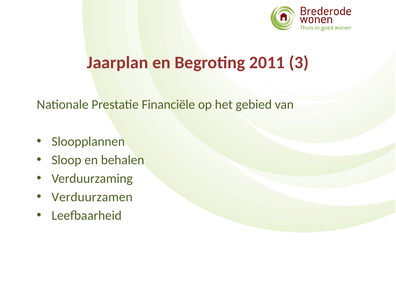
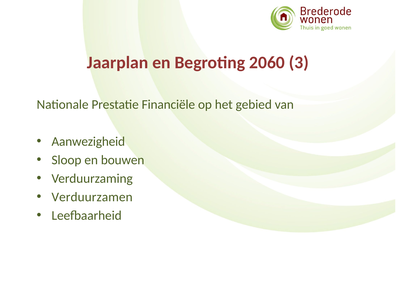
2011: 2011 -> 2060 (267, 63)
Sloopplannen: Sloopplannen -> Aanwezigheid (88, 142)
behalen: behalen -> bouwen (123, 160)
